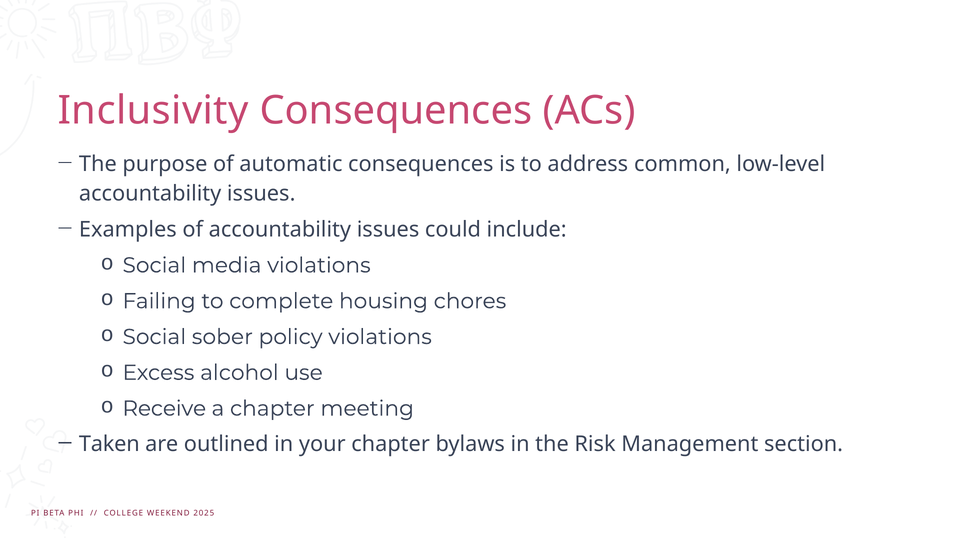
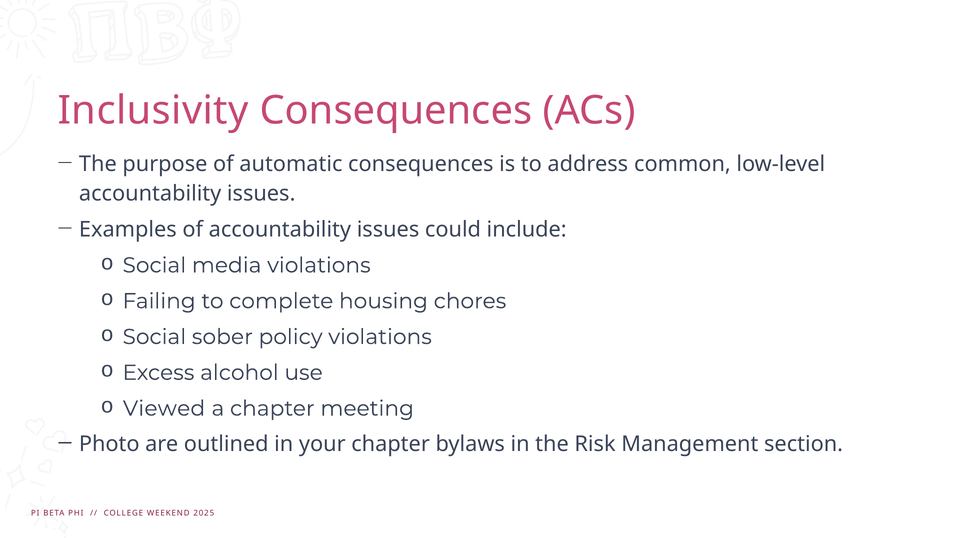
Receive: Receive -> Viewed (164, 409)
Taken: Taken -> Photo (109, 445)
